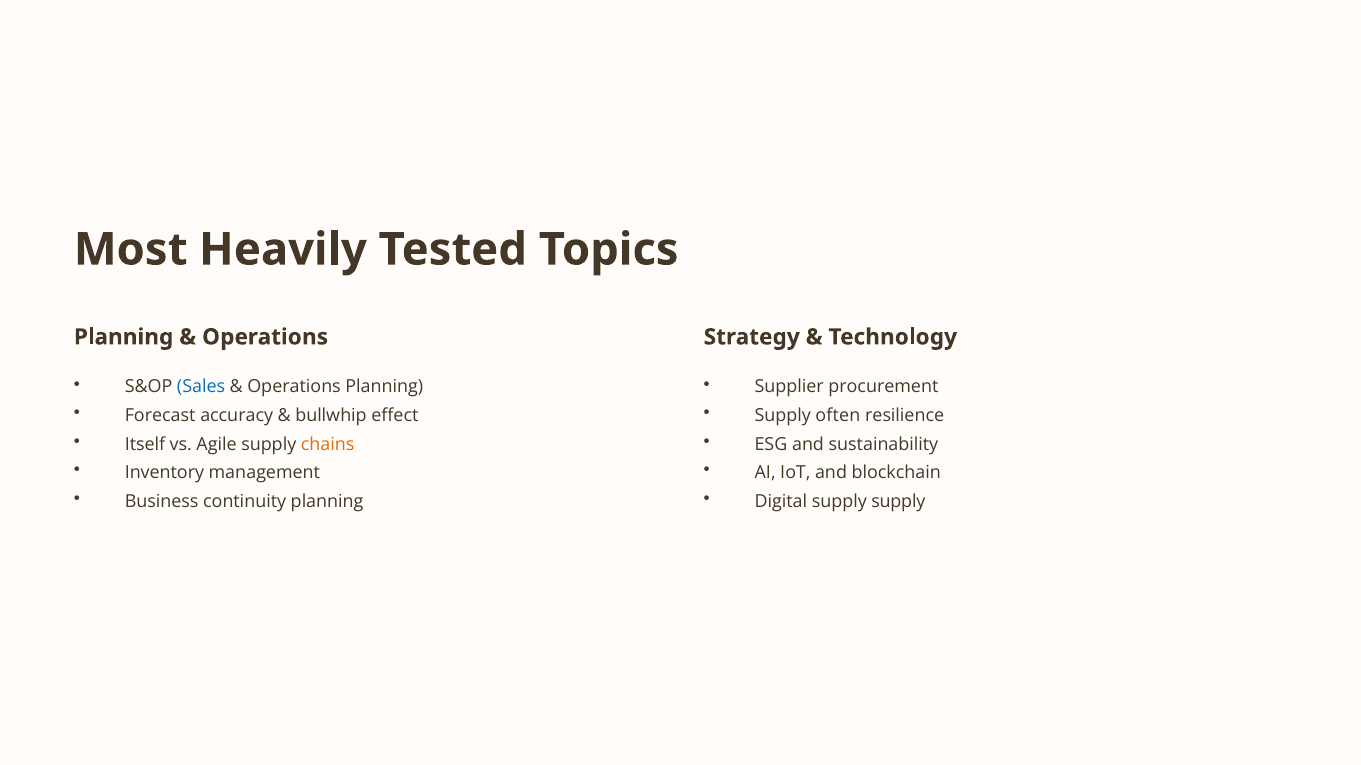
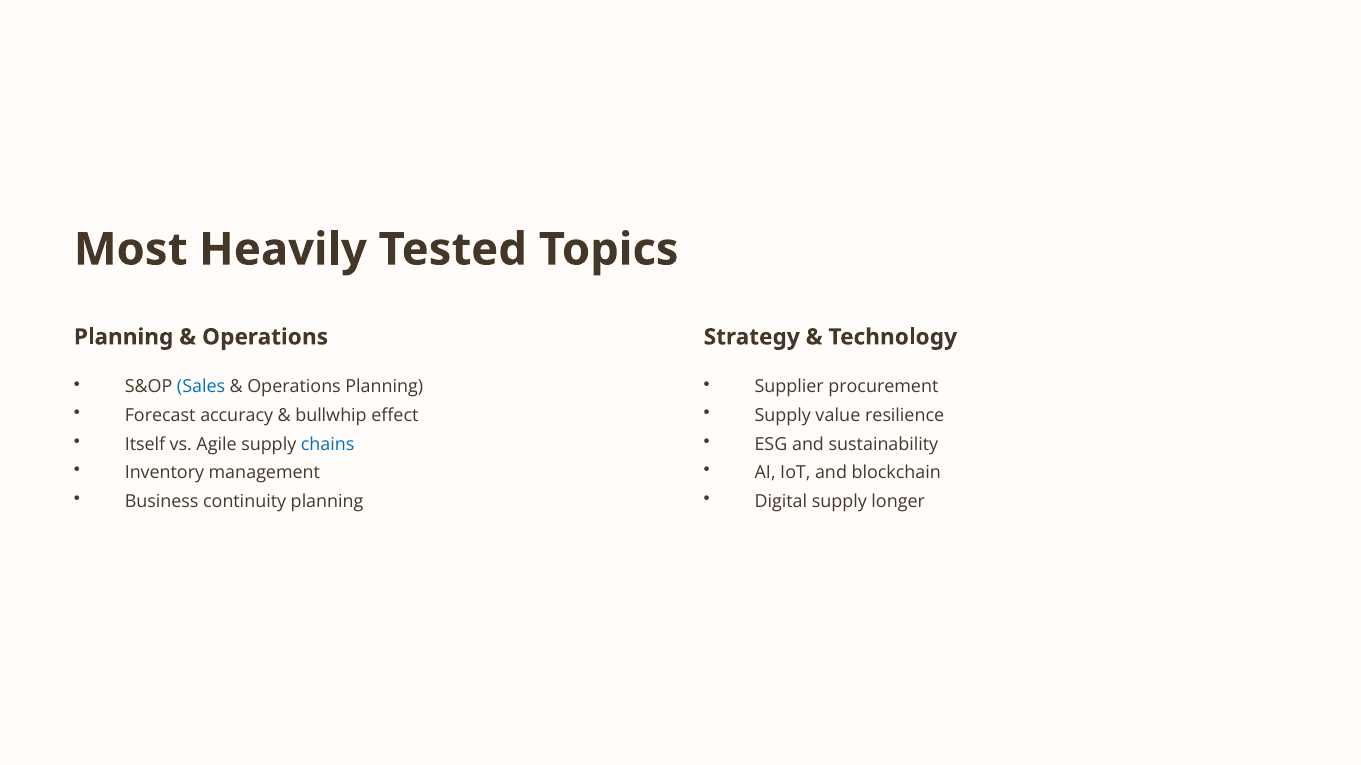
often: often -> value (838, 416)
chains colour: orange -> blue (328, 444)
supply supply: supply -> longer (898, 502)
